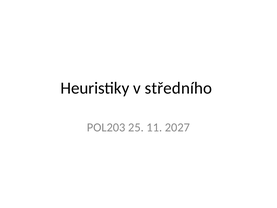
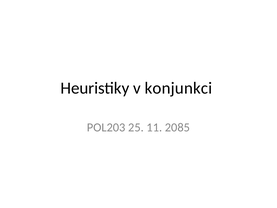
středního: středního -> konjunkci (178, 88)
2027: 2027 -> 2085 (177, 127)
